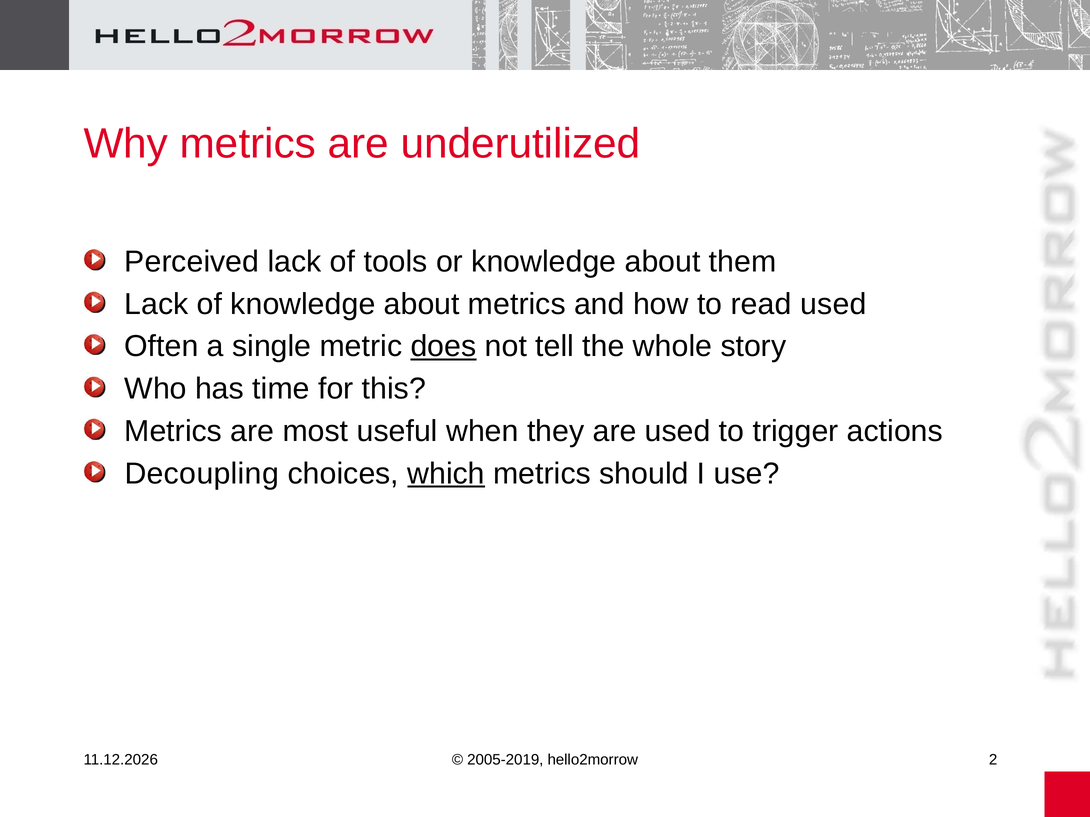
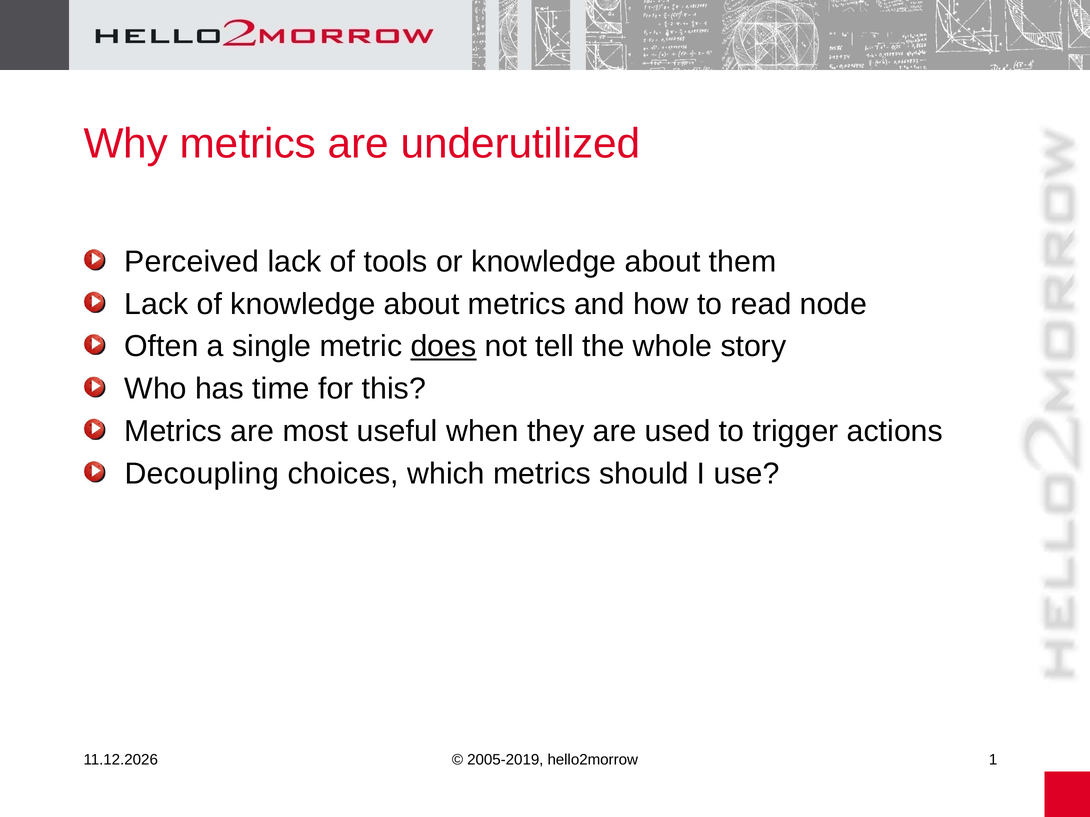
read used: used -> node (833, 304)
which underline: present -> none (446, 474)
2: 2 -> 1 (993, 760)
